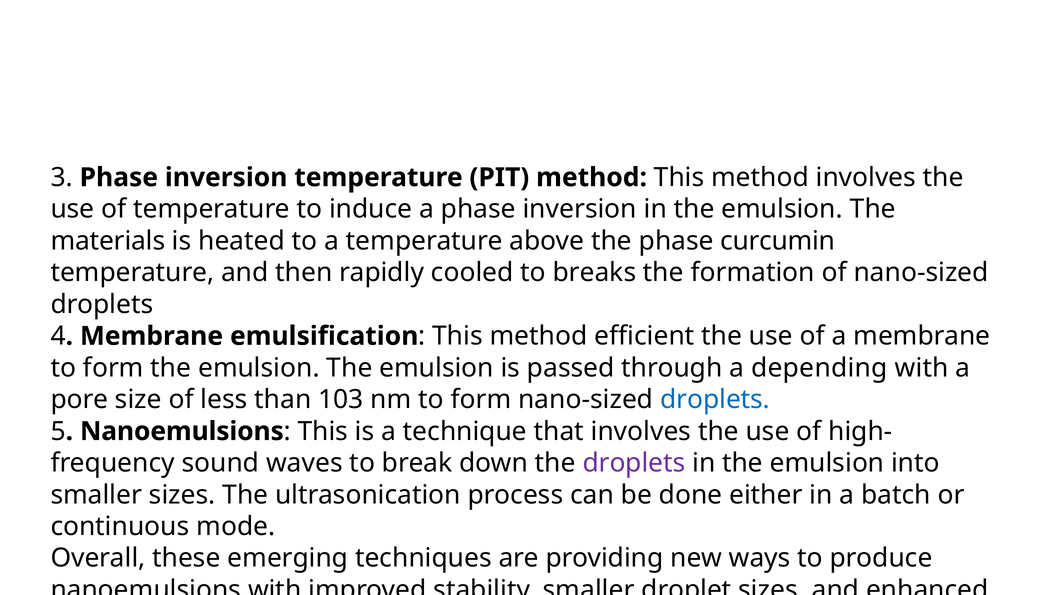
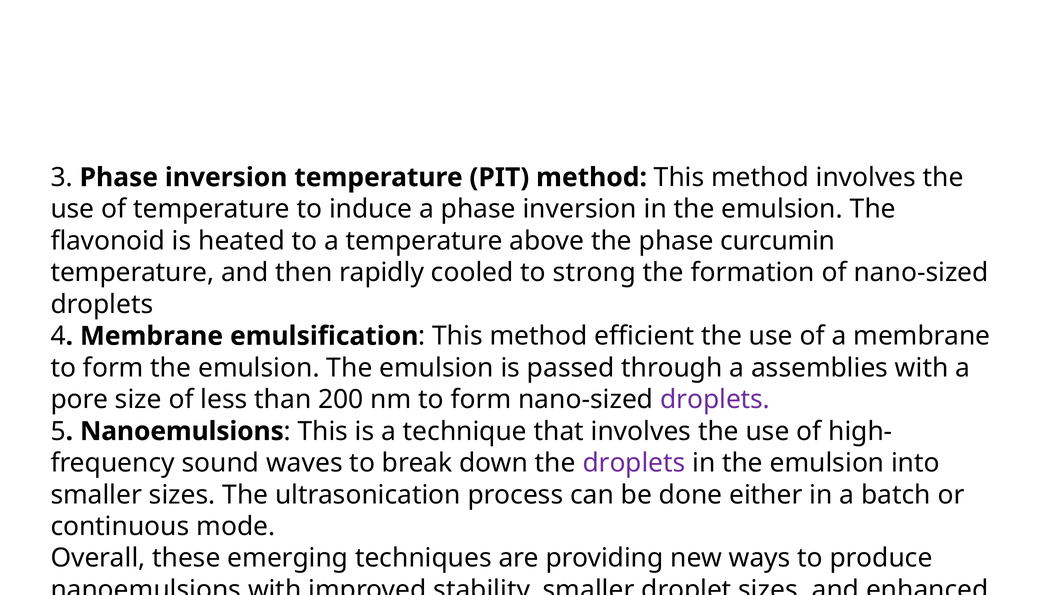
materials: materials -> flavonoid (108, 241)
breaks: breaks -> strong (594, 272)
depending: depending -> assemblies (820, 368)
103: 103 -> 200 (341, 399)
droplets colour: blue -> purple (715, 399)
